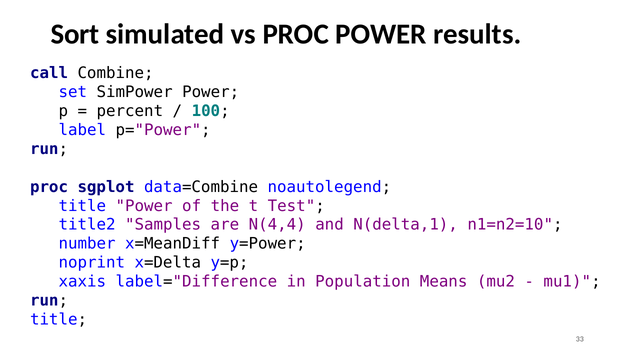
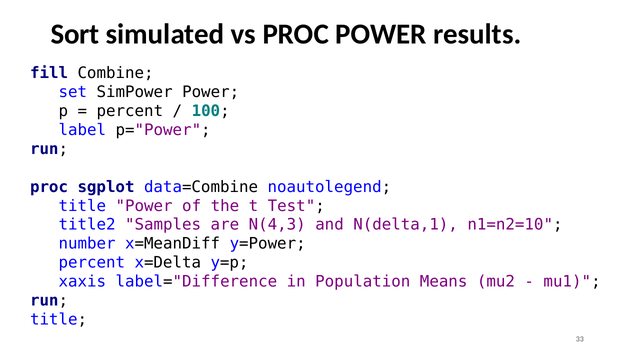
call: call -> fill (49, 73)
N(4,4: N(4,4 -> N(4,3 (277, 225)
noprint: noprint -> percent (92, 263)
